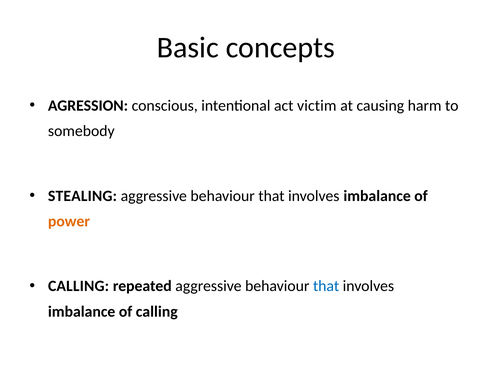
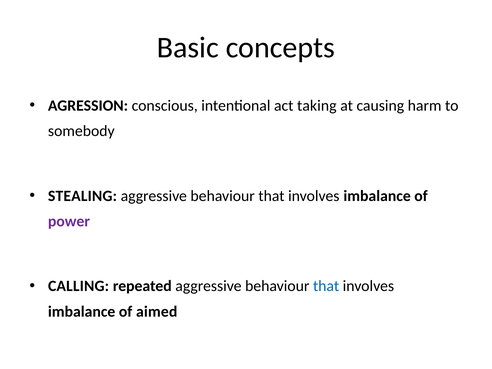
victim: victim -> taking (317, 106)
power colour: orange -> purple (69, 221)
of calling: calling -> aimed (157, 312)
